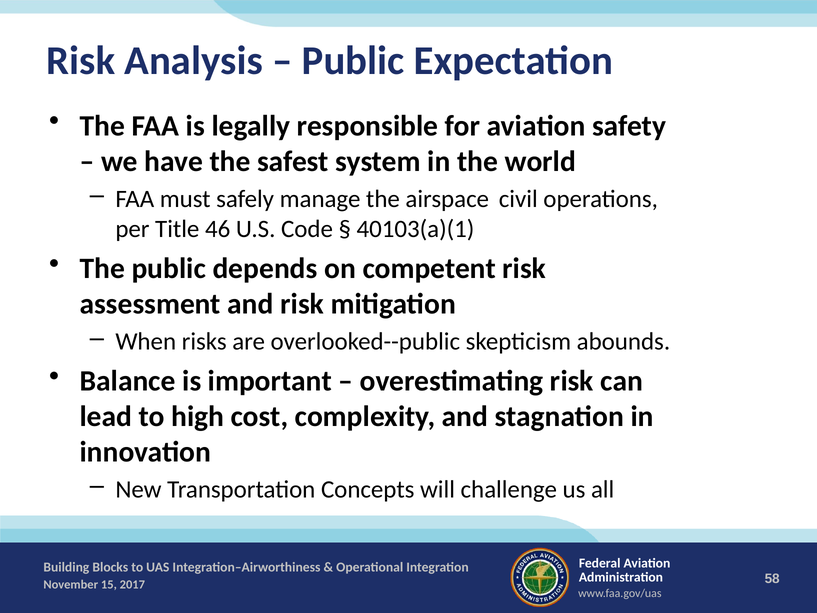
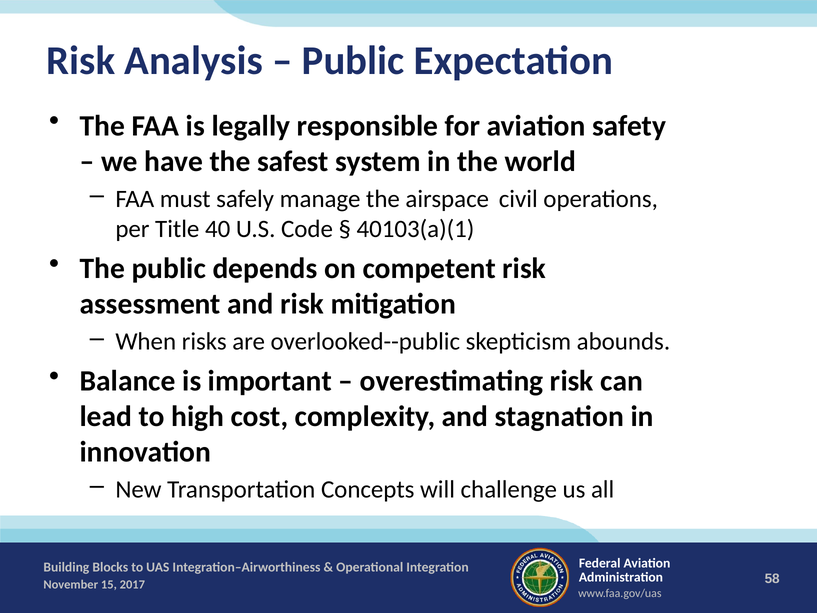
46: 46 -> 40 (218, 229)
